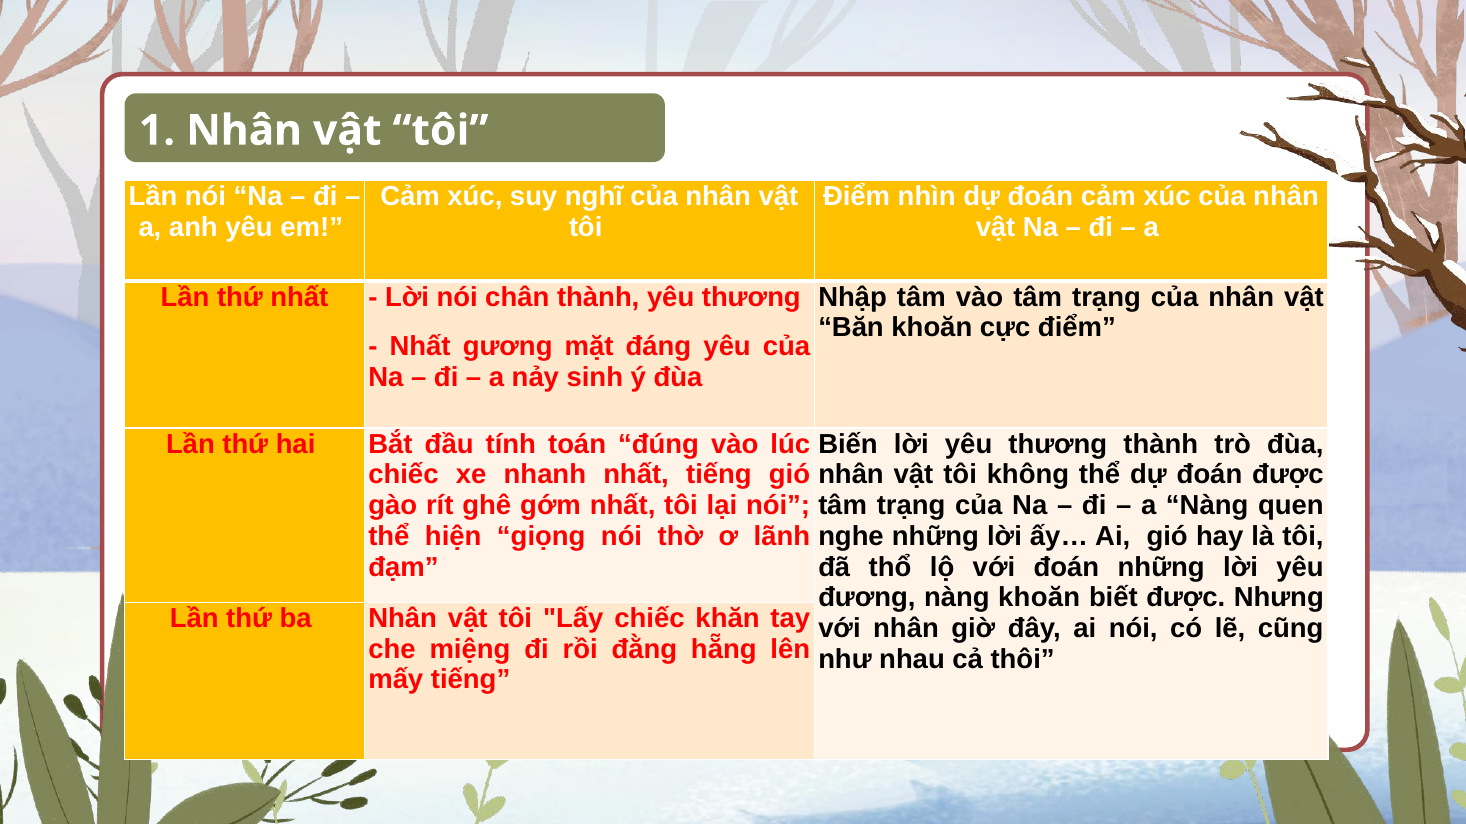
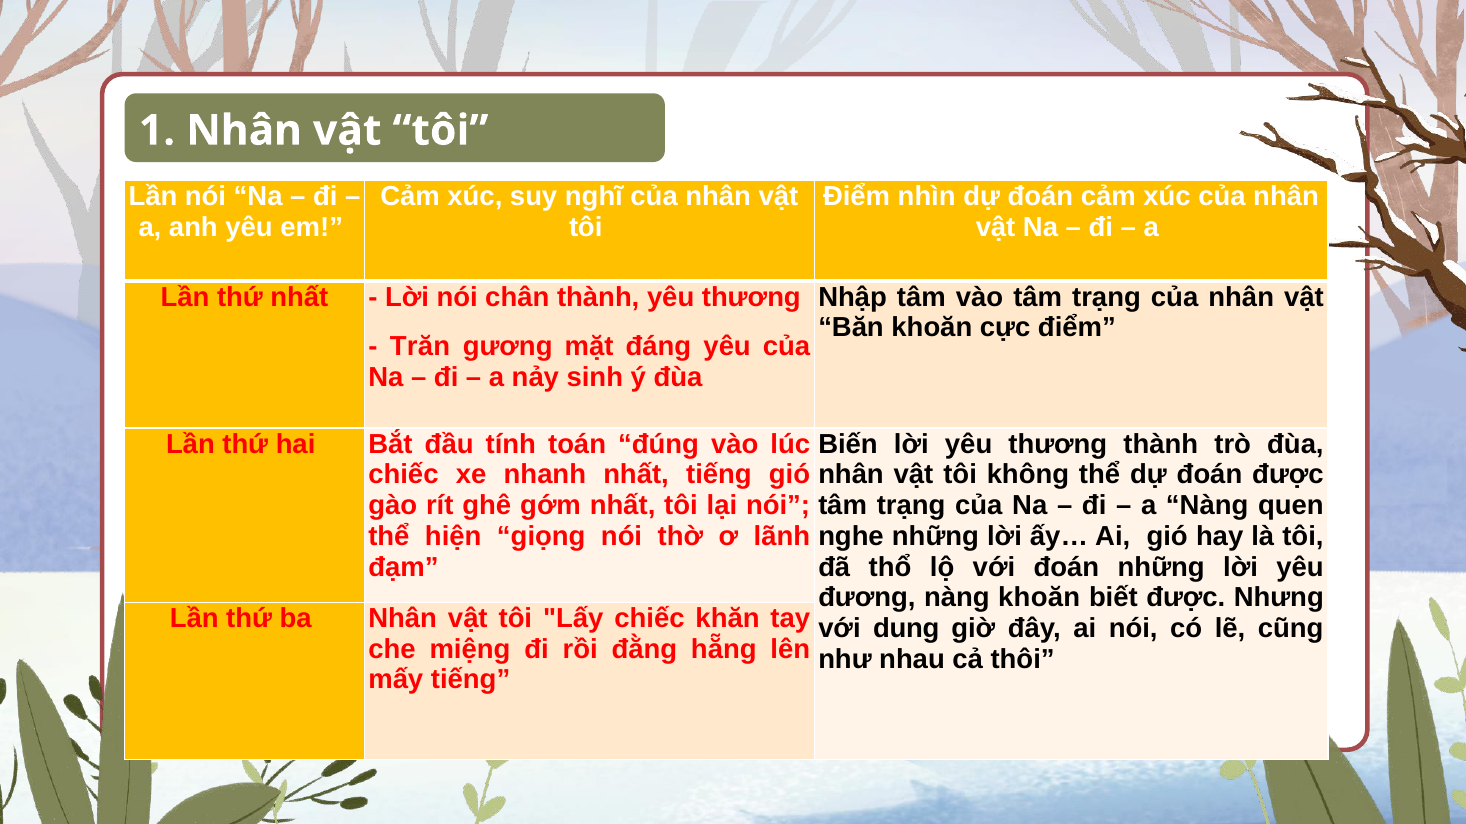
Nhất: Nhất -> Trăn (420, 346)
với nhân: nhân -> dung (906, 629)
